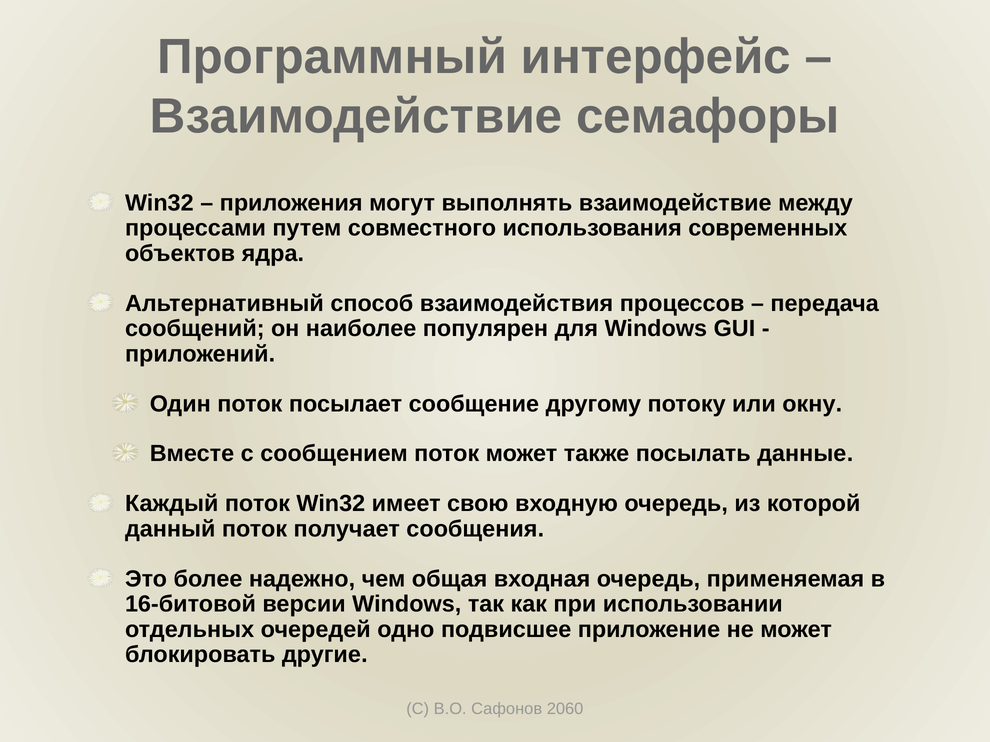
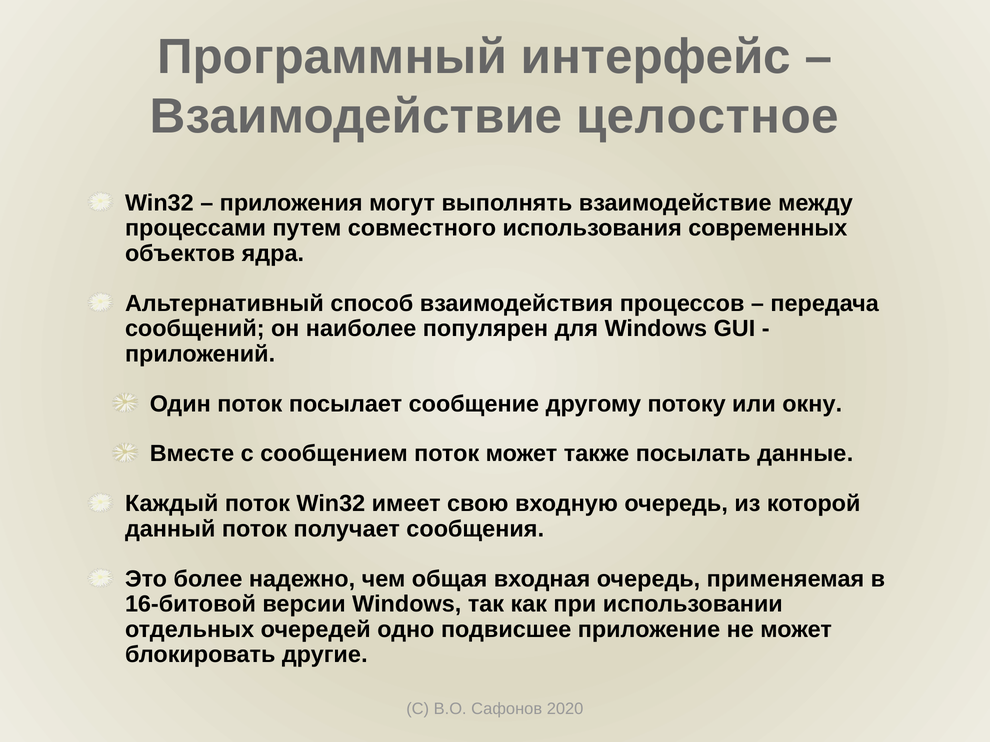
семафоры: семафоры -> целостное (707, 116)
2060: 2060 -> 2020 (565, 709)
